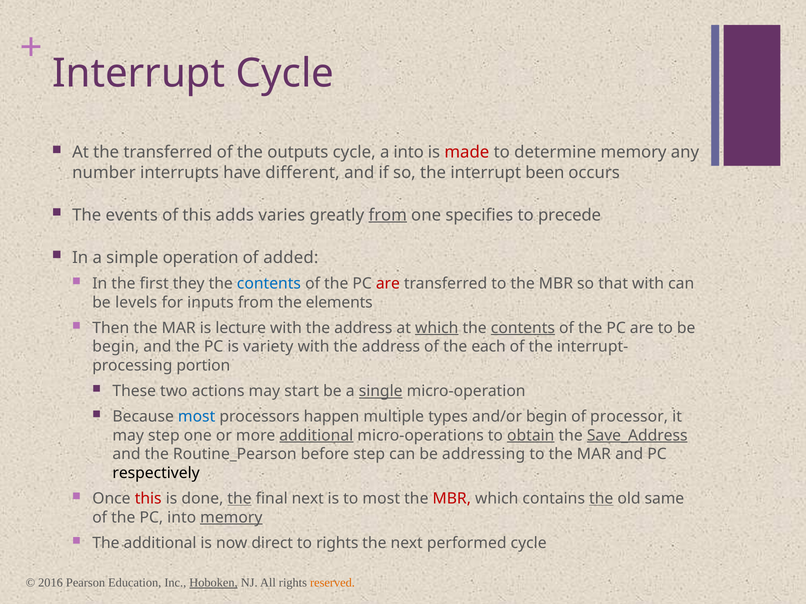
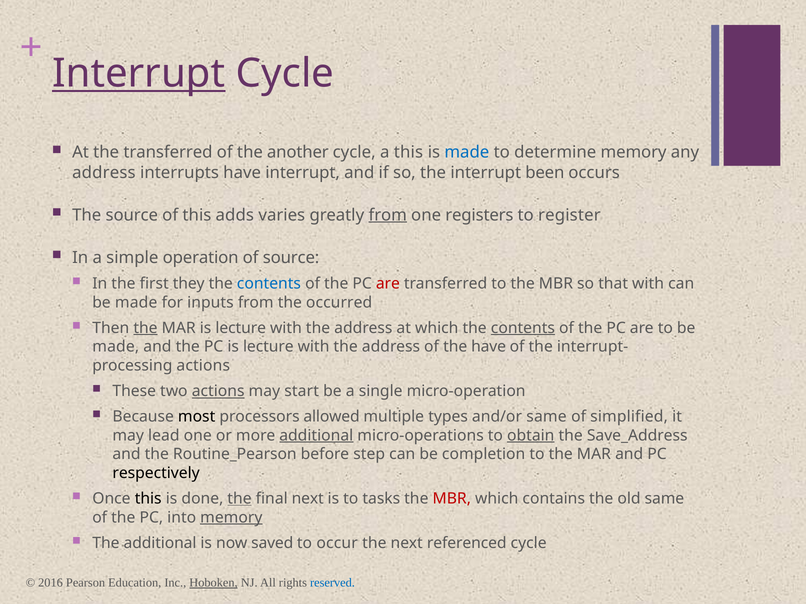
Interrupt underline: none -> present (139, 74)
outputs: outputs -> another (298, 152)
a into: into -> this (408, 152)
made colour: red -> blue (467, 152)
number: number -> address (104, 173)
have different: different -> interrupt (303, 173)
The events: events -> source (132, 215)
specifies: specifies -> registers (479, 215)
precede: precede -> register (569, 215)
of added: added -> source (291, 258)
levels: levels -> made (136, 303)
elements: elements -> occurred (339, 303)
the underline: none -> present (145, 328)
which underline: present -> none (437, 328)
begin: begin -> made (116, 347)
PC is variety: variety -> lecture (268, 347)
the each: each -> have (489, 347)
portion: portion -> actions (203, 366)
actions underline: none -> present (218, 391)
single underline: present -> none (381, 391)
most colour: blue -> black (197, 417)
happen: happen -> allowed (332, 417)
and/or begin: begin -> same (546, 417)
processor: processor -> simplified (629, 417)
may step: step -> lead (164, 436)
Save_Address underline: present -> none (637, 436)
addressing: addressing -> completion (484, 455)
this colour: red -> black (148, 499)
to most: most -> tasks (381, 499)
the underline: present -> none (601, 499)
direct: direct -> saved (272, 543)
to rights: rights -> occur (337, 543)
performed: performed -> referenced (467, 543)
reserved colour: orange -> blue (332, 583)
